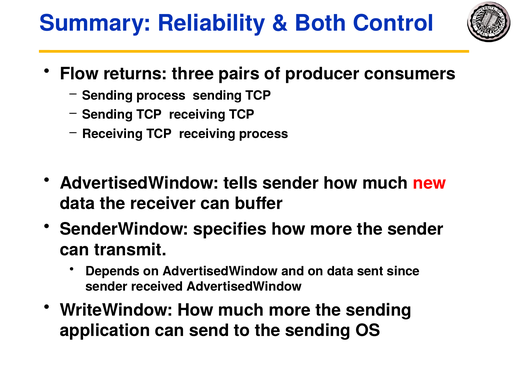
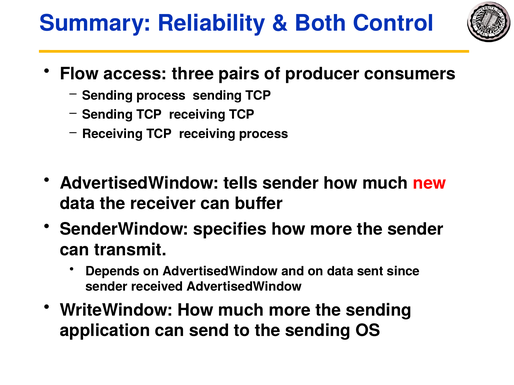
returns: returns -> access (135, 74)
